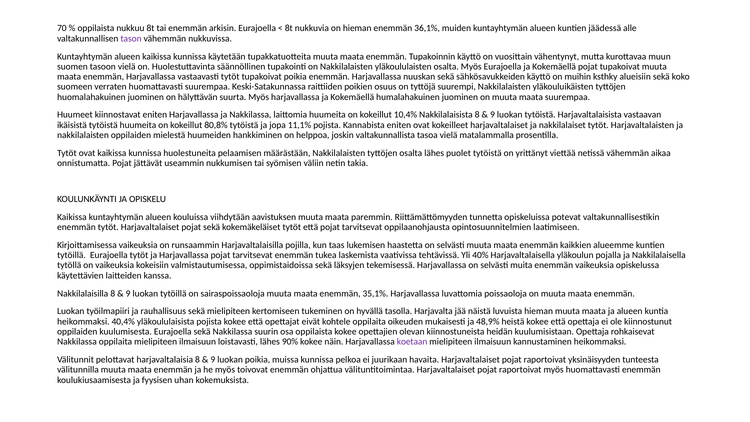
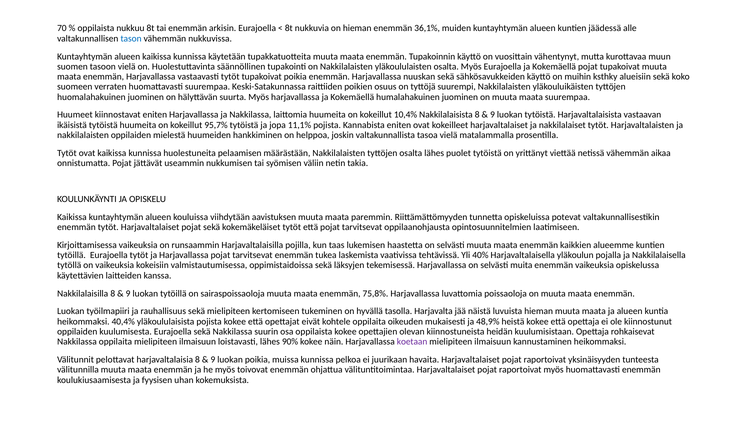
tason colour: purple -> blue (131, 38)
80,8%: 80,8% -> 95,7% (216, 125)
35,1%: 35,1% -> 75,8% (375, 293)
